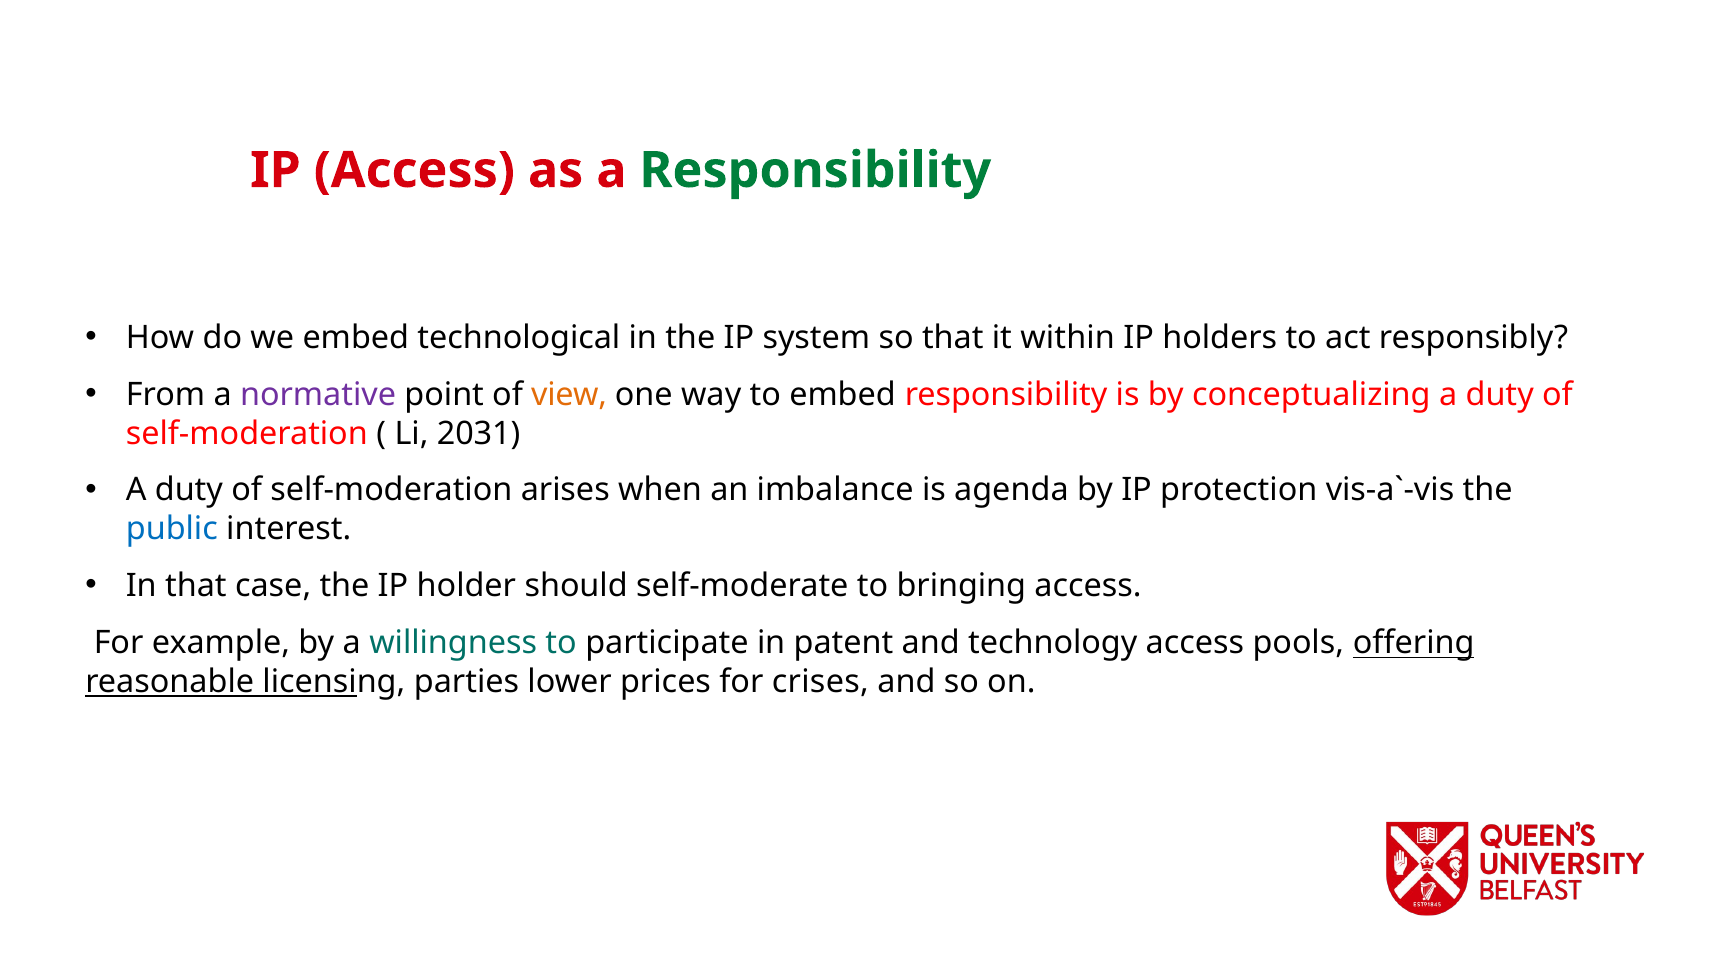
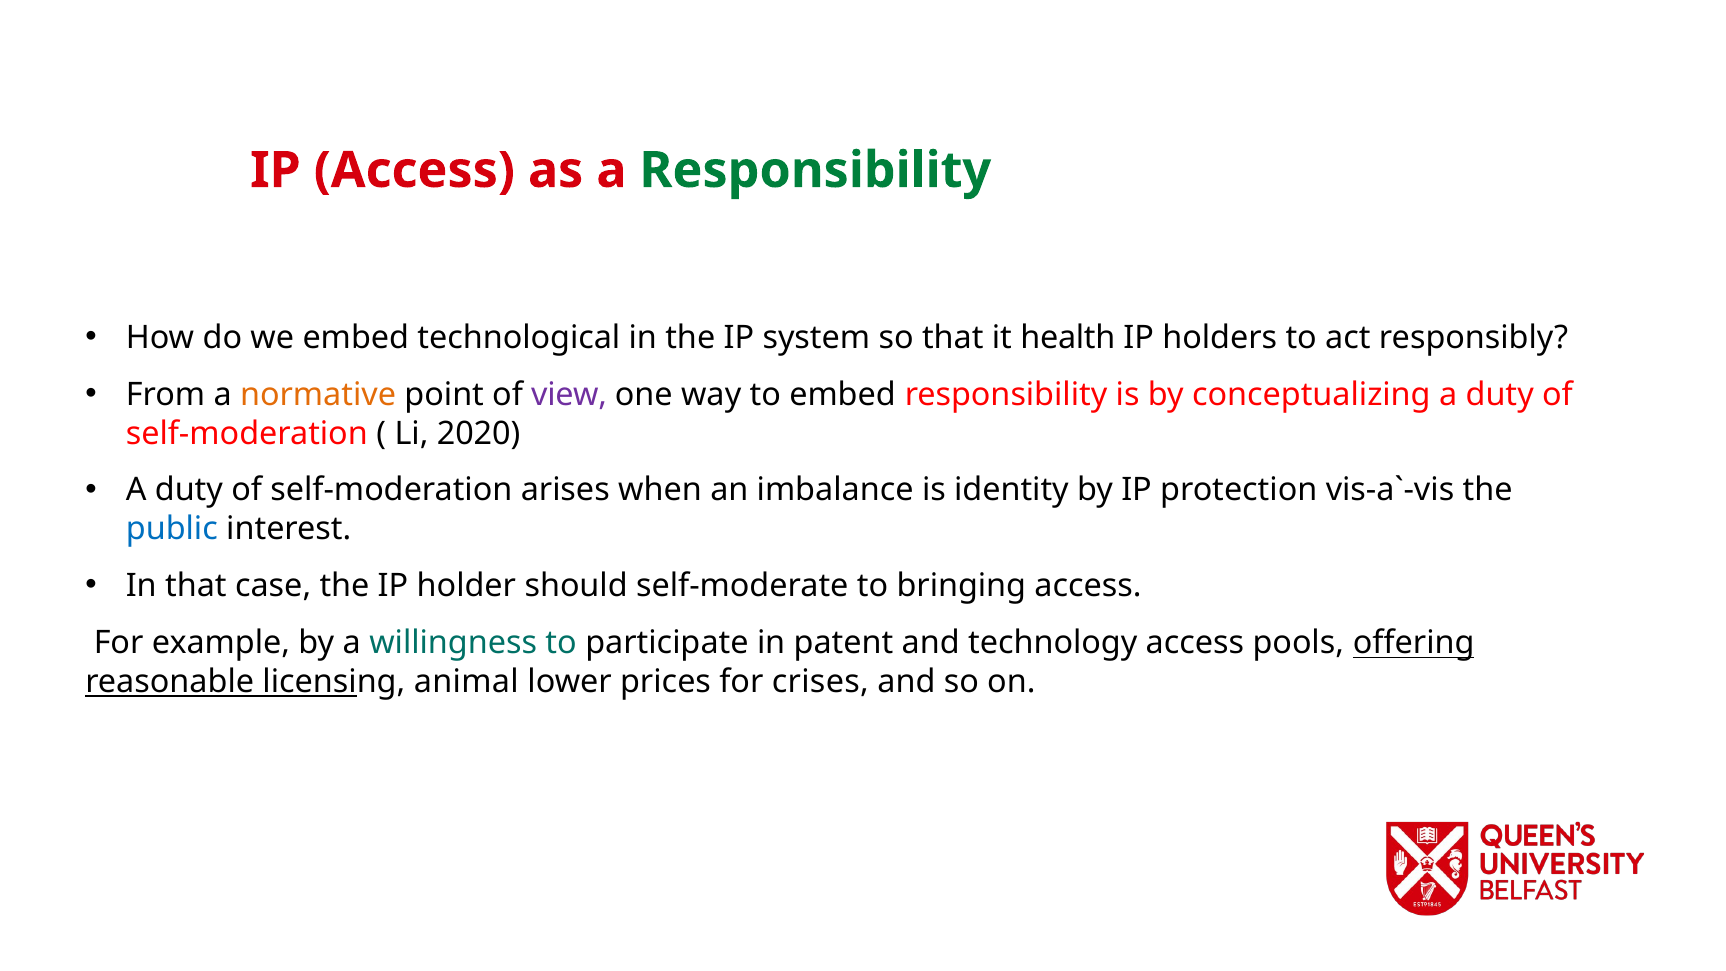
within: within -> health (1068, 338)
normative colour: purple -> orange (318, 394)
view colour: orange -> purple (569, 394)
2031: 2031 -> 2020 (479, 433)
agenda: agenda -> identity (1011, 490)
parties: parties -> animal (466, 681)
